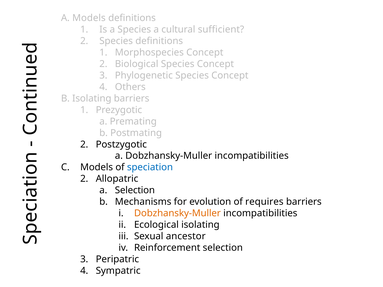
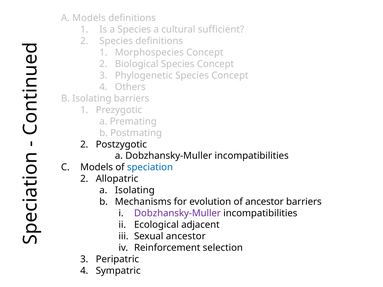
a Selection: Selection -> Isolating (135, 190)
of requires: requires -> ancestor (264, 202)
Dobzhansky-Muller colour: orange -> purple (177, 213)
Ecological isolating: isolating -> adjacent (200, 225)
